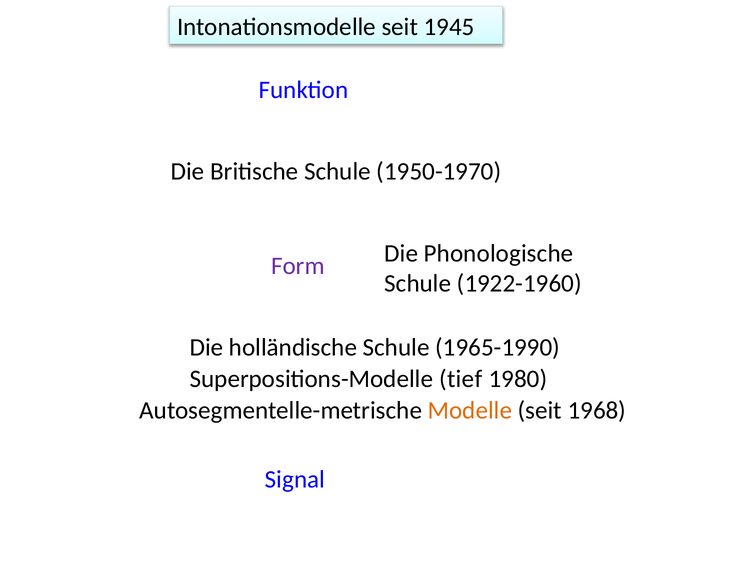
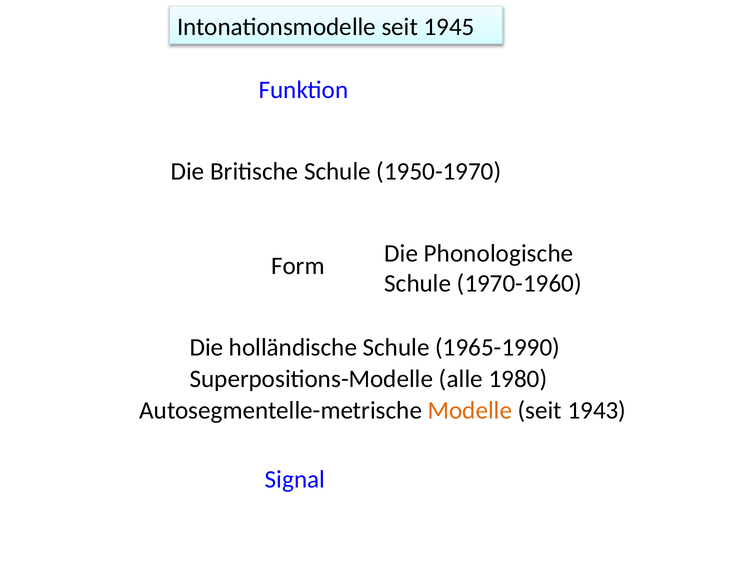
Form colour: purple -> black (298, 266)
1922-1960: 1922-1960 -> 1970-1960 (519, 283)
tief: tief -> alle (461, 379)
1968: 1968 -> 1943 (597, 410)
